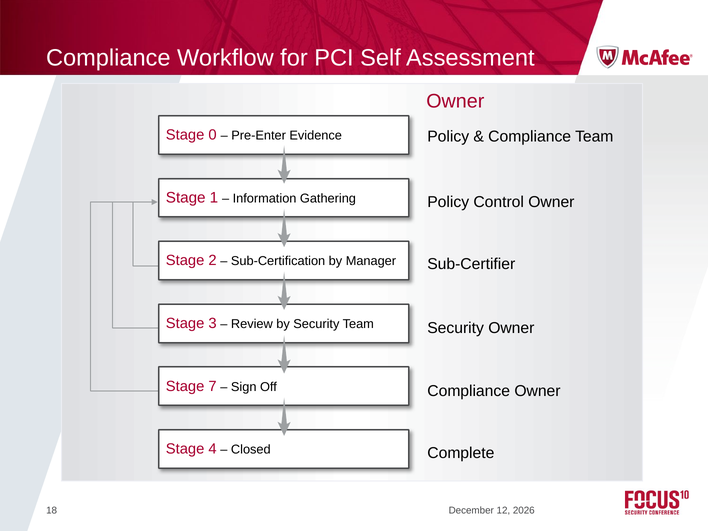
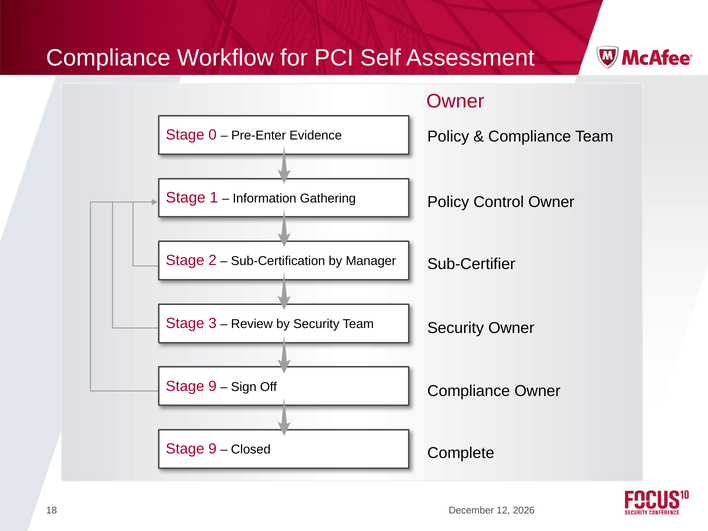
7: 7 -> 9 (212, 386)
4: 4 -> 9 (212, 449)
